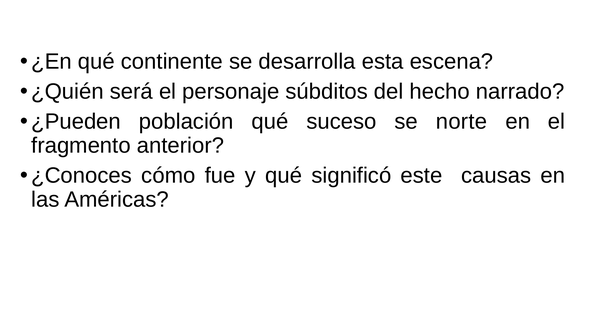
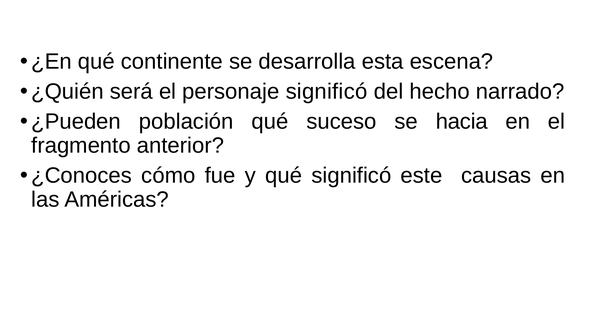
personaje súbditos: súbditos -> significó (327, 92)
norte: norte -> hacia (462, 122)
